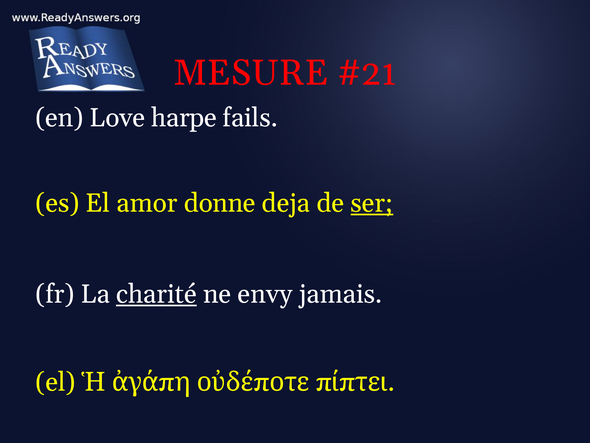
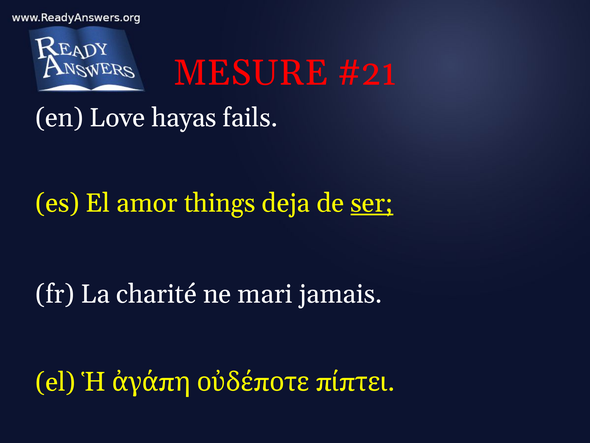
harpe: harpe -> hayas (184, 118)
donne: donne -> things (220, 203)
charité underline: present -> none (156, 294)
envy: envy -> mari (265, 294)
